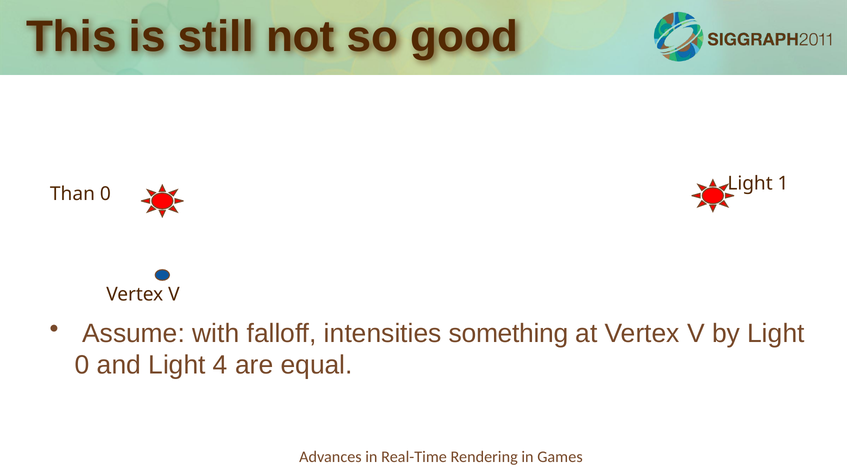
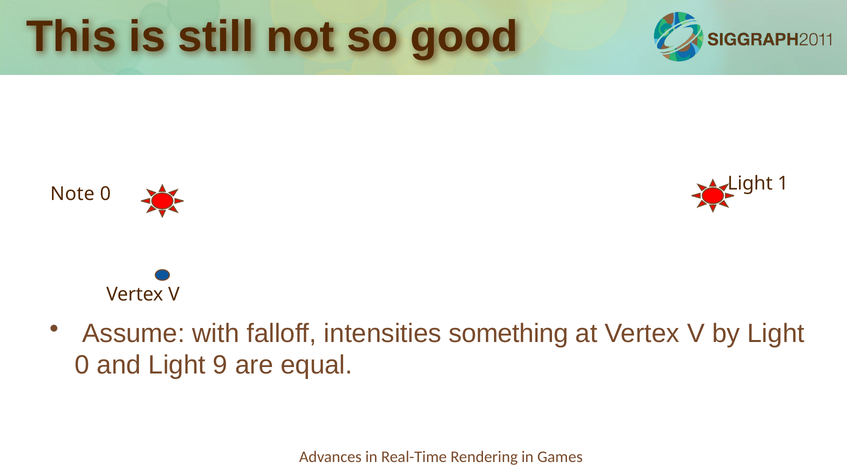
Than: Than -> Note (72, 194)
4: 4 -> 9 (220, 366)
